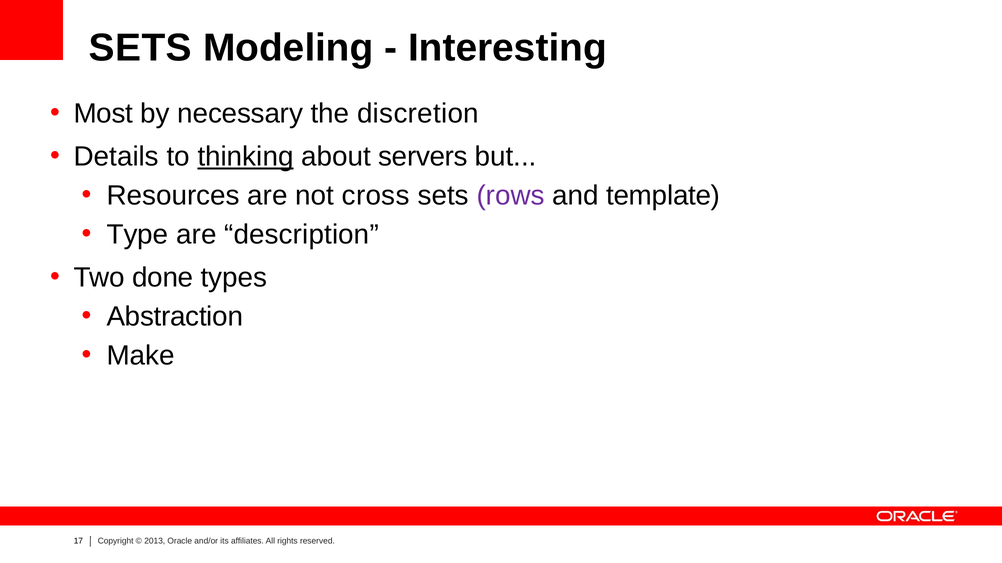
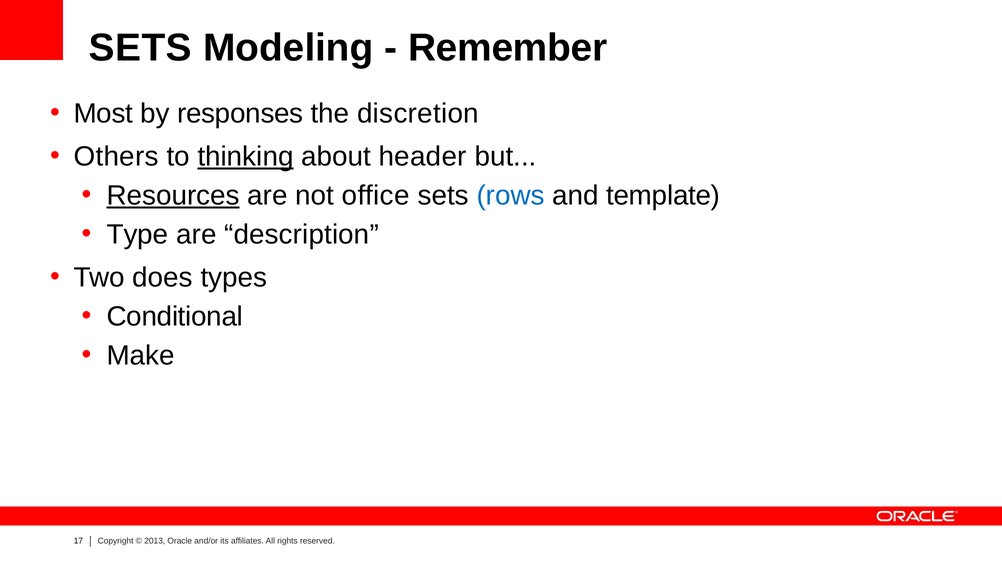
Interesting: Interesting -> Remember (508, 48)
necessary: necessary -> responses (240, 114)
Details: Details -> Others (116, 157)
servers: servers -> header (423, 157)
Resources underline: none -> present (173, 196)
cross: cross -> office (376, 196)
rows colour: purple -> blue (511, 196)
done: done -> does (163, 278)
Abstraction: Abstraction -> Conditional (175, 317)
